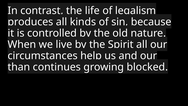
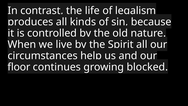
than: than -> floor (19, 67)
